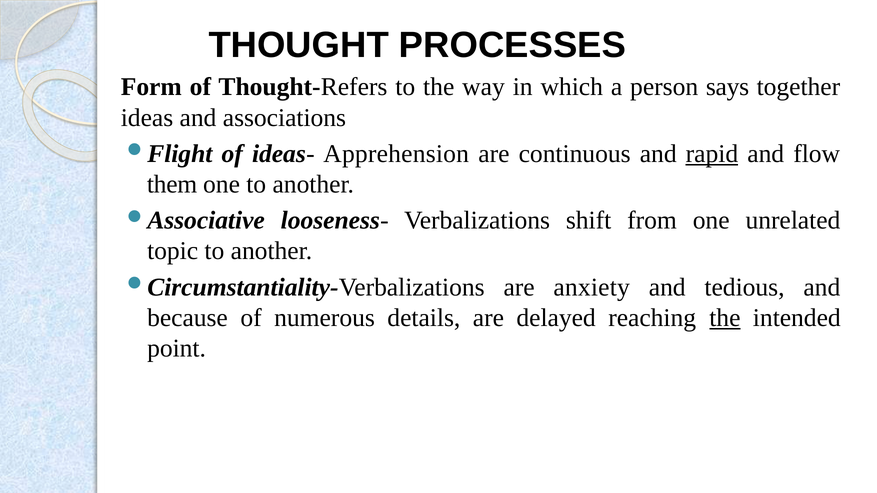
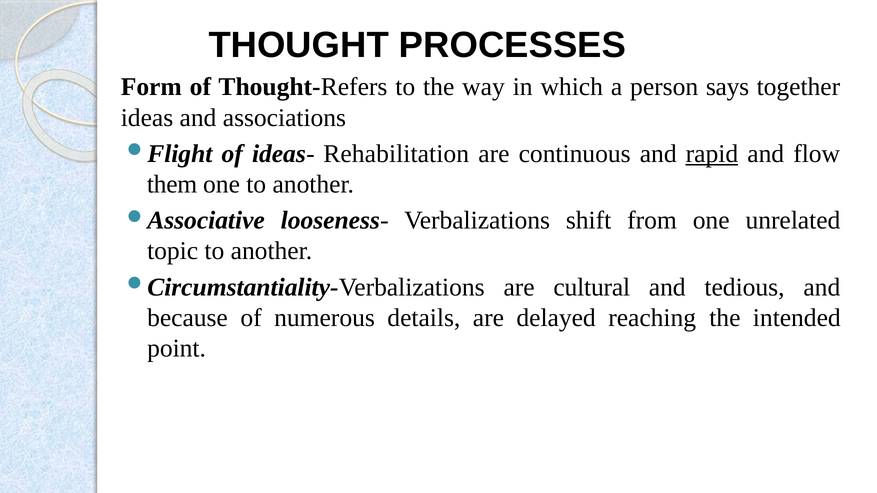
Apprehension: Apprehension -> Rehabilitation (396, 154)
anxiety: anxiety -> cultural (592, 287)
the underline: present -> none (725, 318)
